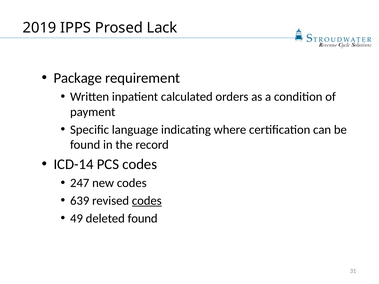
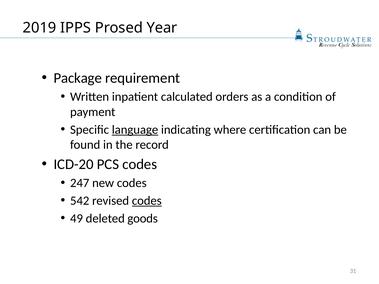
Lack: Lack -> Year (162, 28)
language underline: none -> present (135, 130)
ICD-14: ICD-14 -> ICD-20 (74, 164)
639: 639 -> 542 (80, 201)
deleted found: found -> goods (143, 219)
